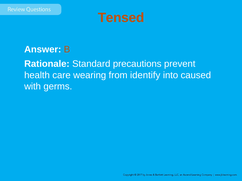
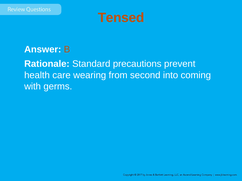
identify: identify -> second (145, 75)
caused: caused -> coming (196, 75)
